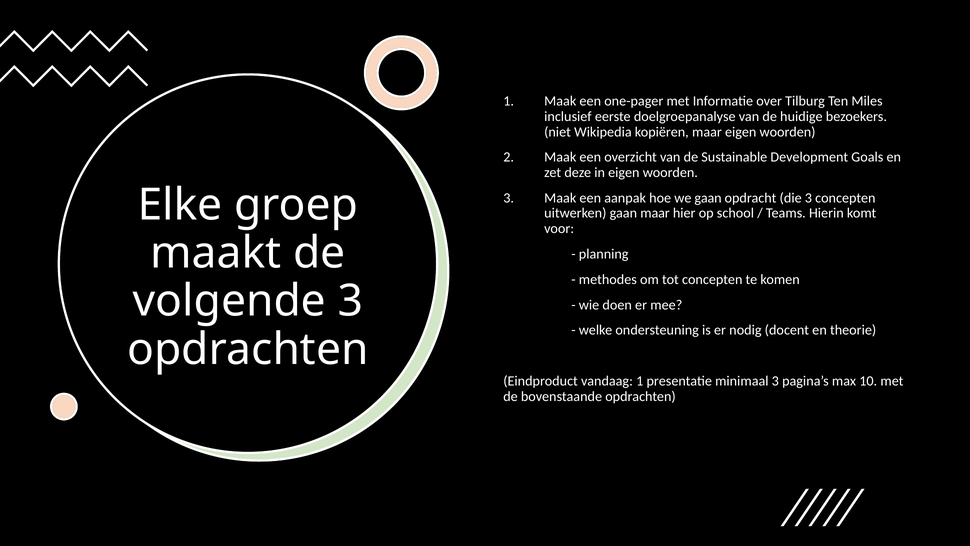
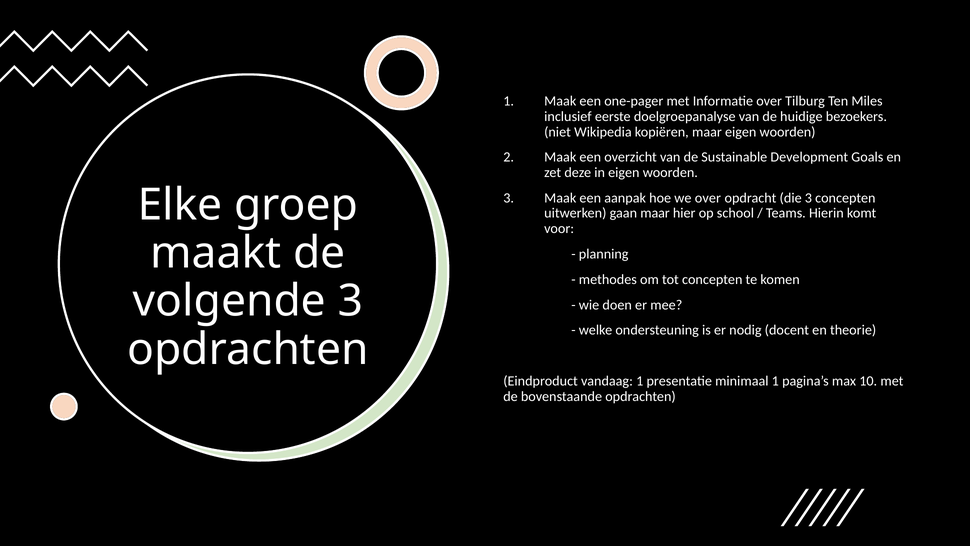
we gaan: gaan -> over (708, 198)
minimaal 3: 3 -> 1 (775, 381)
